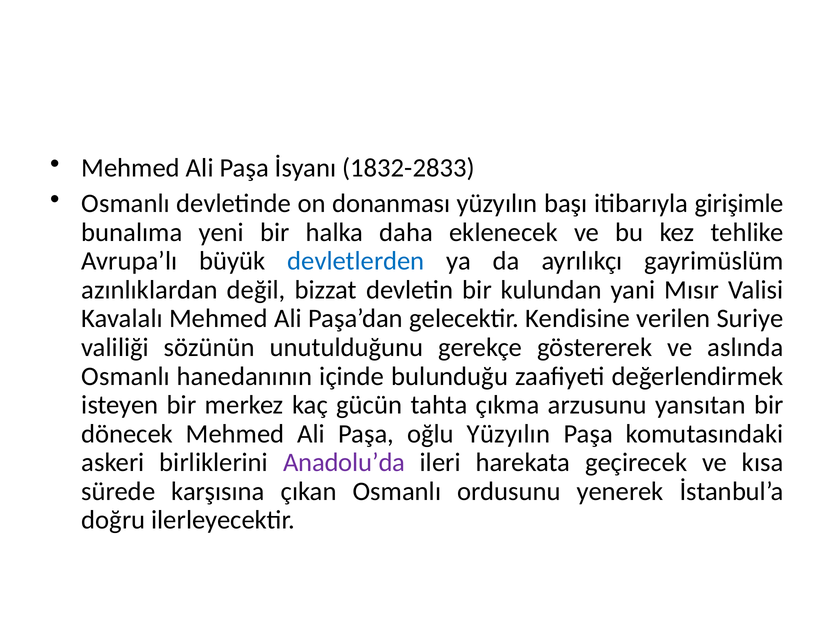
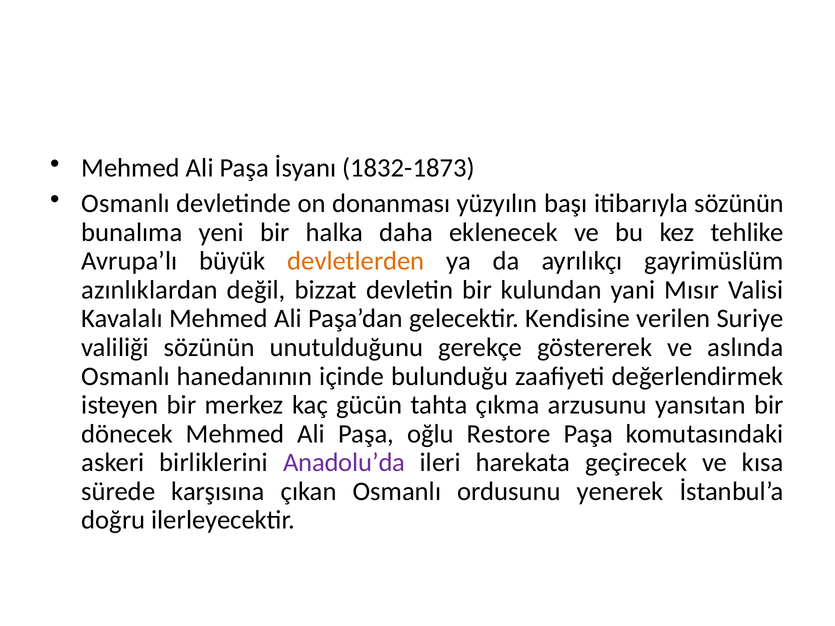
1832-2833: 1832-2833 -> 1832-1873 (408, 168)
itibarıyla girişimle: girişimle -> sözünün (739, 204)
devletlerden colour: blue -> orange (356, 261)
oğlu Yüzyılın: Yüzyılın -> Restore (509, 434)
